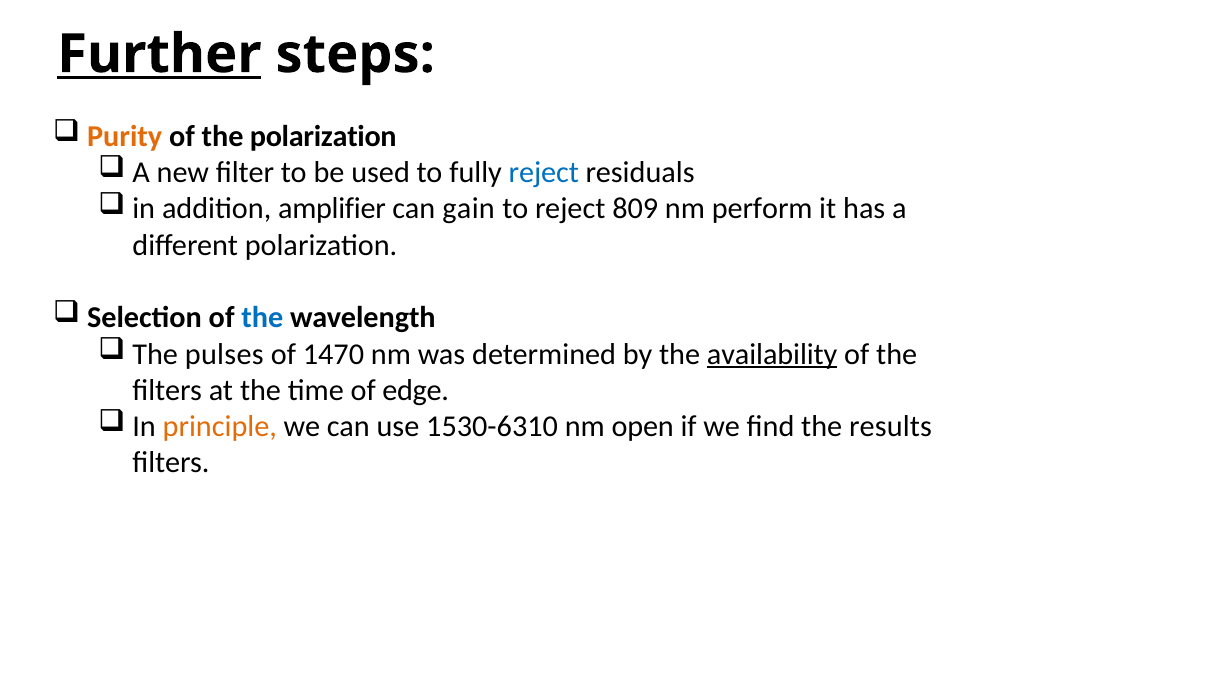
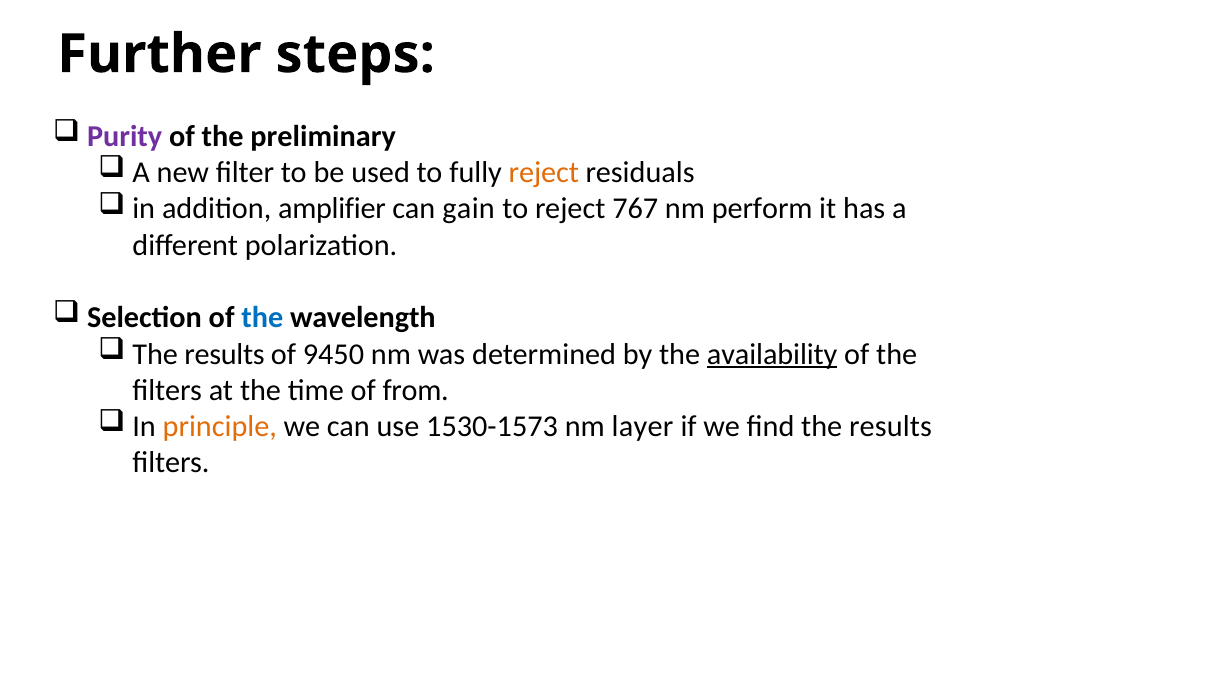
Further underline: present -> none (159, 54)
Purity colour: orange -> purple (125, 136)
the polarization: polarization -> preliminary (323, 136)
reject colour: blue -> orange (544, 173)
809: 809 -> 767 (635, 209)
pulses: pulses -> results (225, 354)
1470: 1470 -> 9450 (333, 354)
edge: edge -> from (416, 390)
1530-6310: 1530-6310 -> 1530-1573 (492, 427)
open: open -> layer (642, 427)
